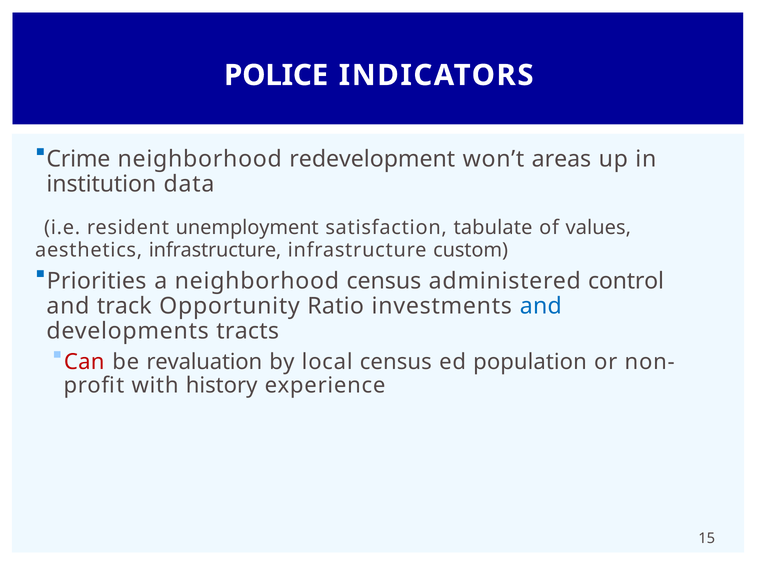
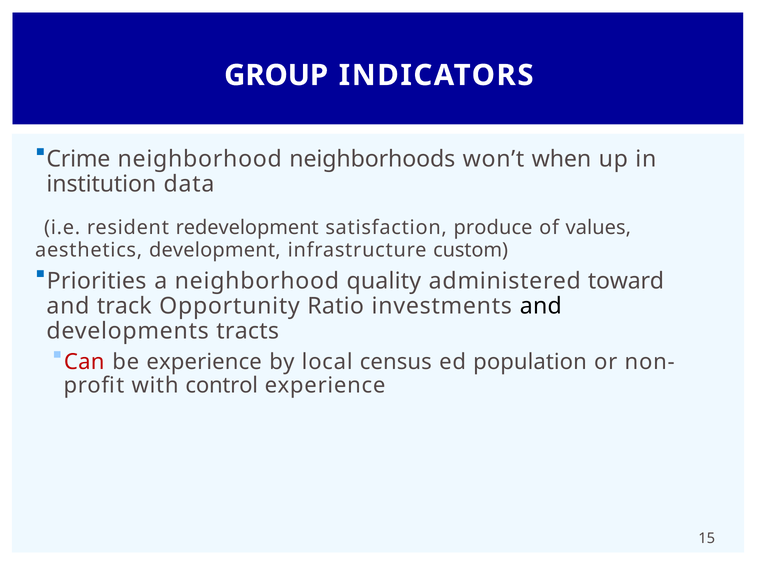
POLICE: POLICE -> GROUP (276, 75)
redevelopment: redevelopment -> neighborhoods (372, 159)
areas: areas -> when (561, 159)
unemployment: unemployment -> redevelopment (247, 228)
tabulate: tabulate -> produce (493, 228)
aesthetics infrastructure: infrastructure -> development (215, 250)
neighborhood census: census -> quality (384, 281)
control: control -> toward (626, 281)
and colour: blue -> black (541, 306)
be revaluation: revaluation -> experience (204, 361)
history: history -> control (222, 385)
